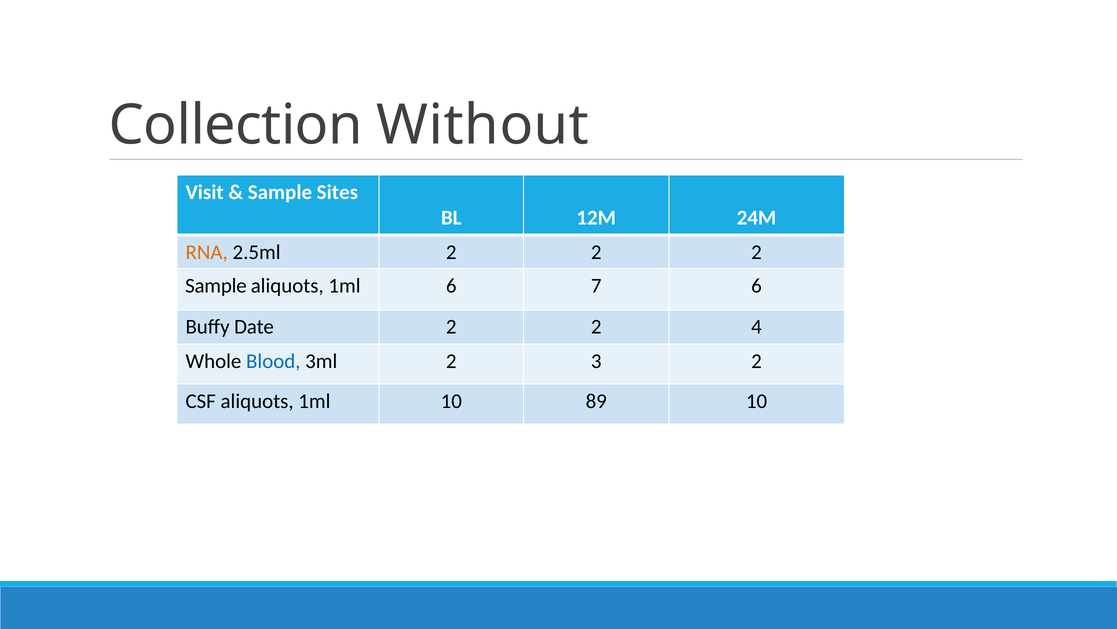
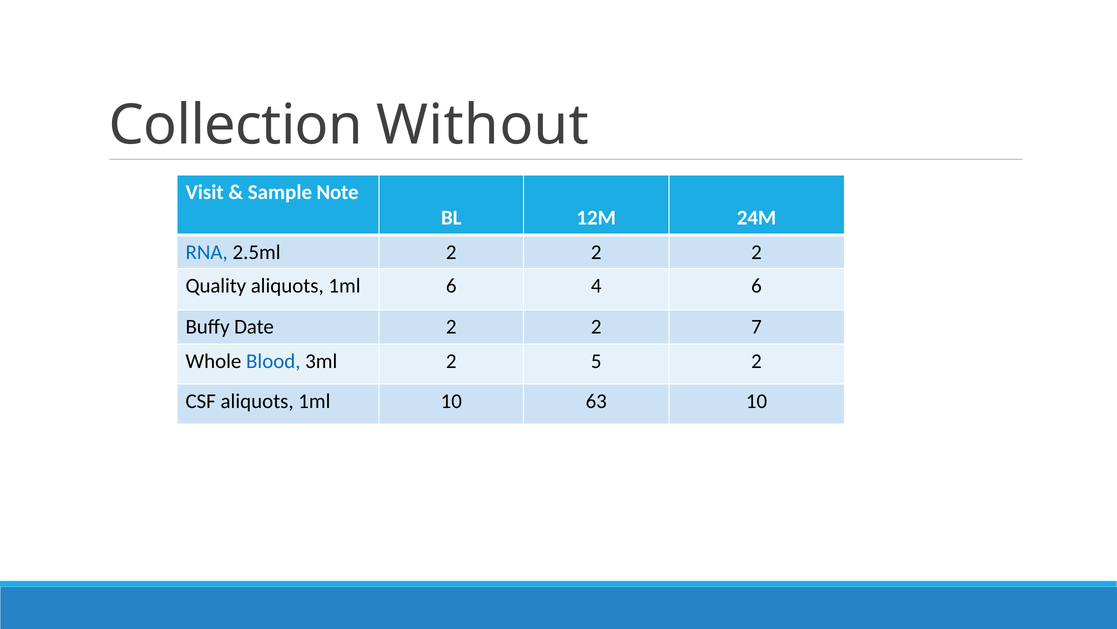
Sites: Sites -> Note (338, 192)
RNA colour: orange -> blue (207, 252)
Sample: Sample -> Quality (216, 285)
7: 7 -> 4 (596, 285)
4: 4 -> 7 (757, 327)
3: 3 -> 5 (596, 361)
89: 89 -> 63 (596, 401)
